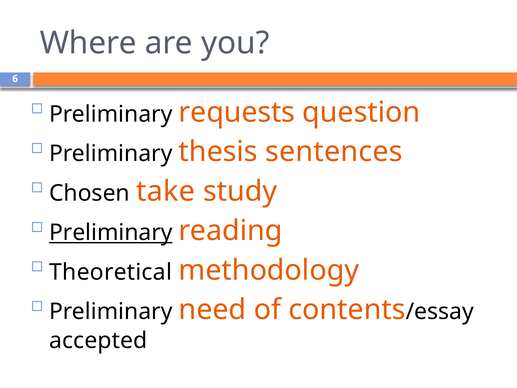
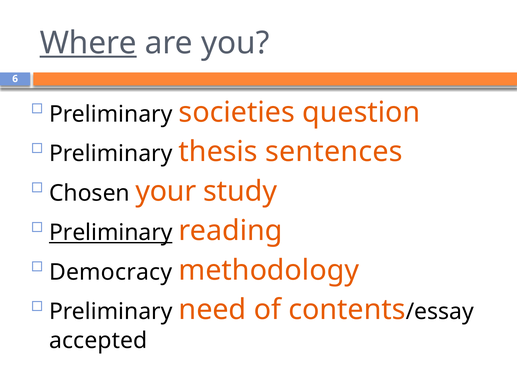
Where underline: none -> present (88, 43)
requests: requests -> societies (237, 112)
take: take -> your (166, 191)
Theoretical: Theoretical -> Democracy (111, 272)
